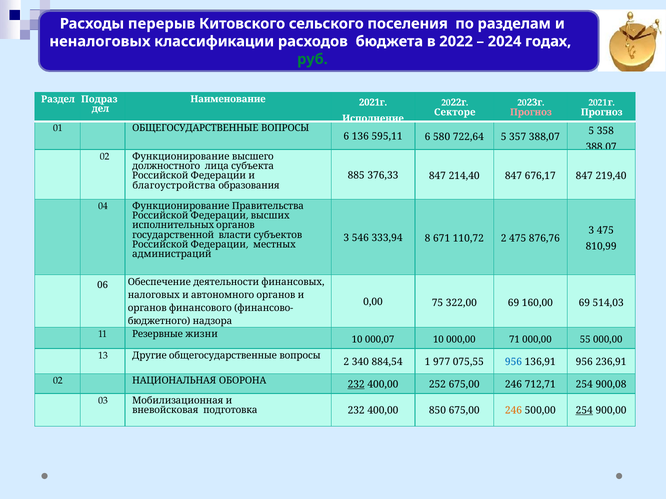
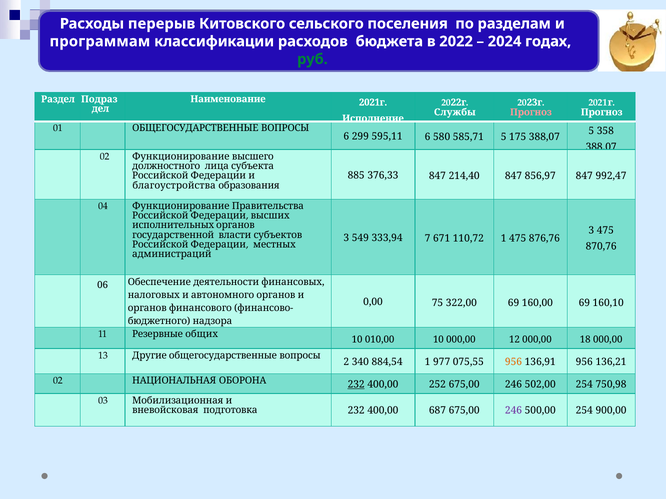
неналоговых: неналоговых -> программам (100, 41)
Секторе: Секторе -> Службы (455, 112)
136: 136 -> 299 (360, 137)
722,64: 722,64 -> 585,71 (468, 137)
357: 357 -> 175 (518, 137)
676,17: 676,17 -> 856,97 (540, 176)
219,40: 219,40 -> 992,47 (611, 176)
546: 546 -> 549 (360, 238)
8: 8 -> 7 (428, 239)
110,72 2: 2 -> 1 (504, 239)
810,99: 810,99 -> 870,76 (601, 247)
514,03: 514,03 -> 160,10 (608, 303)
жизни: жизни -> общих (202, 334)
000,07: 000,07 -> 010,00 (380, 340)
71: 71 -> 12 (514, 340)
55: 55 -> 18 (585, 340)
956 colour: blue -> orange (513, 362)
236,91: 236,91 -> 136,21 (611, 362)
712,71: 712,71 -> 502,00 (540, 385)
900,08: 900,08 -> 750,98 (611, 385)
850: 850 -> 687 (437, 411)
246 colour: orange -> purple (513, 411)
254 underline: present -> none (584, 411)
